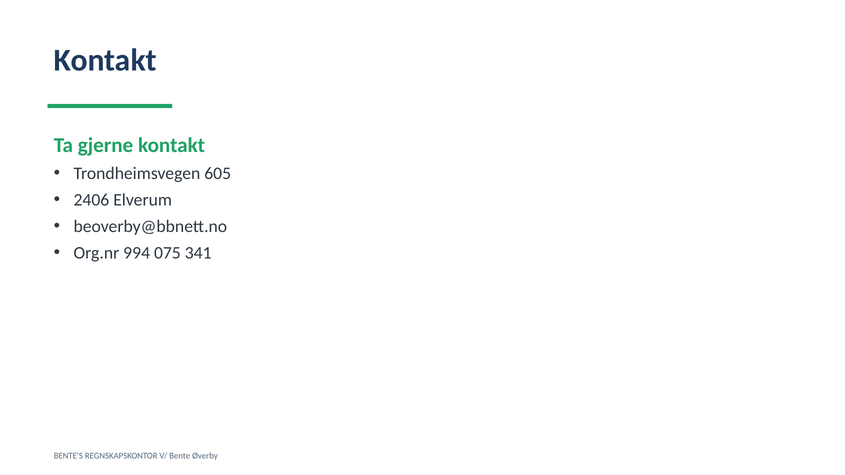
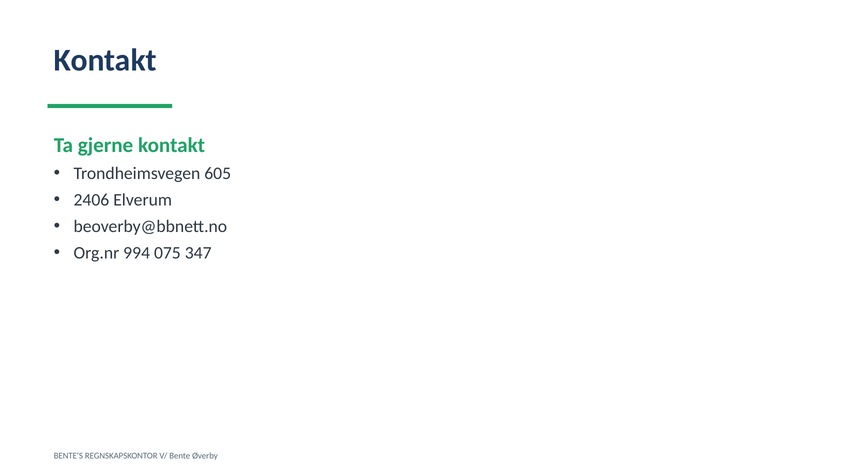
341: 341 -> 347 (198, 253)
